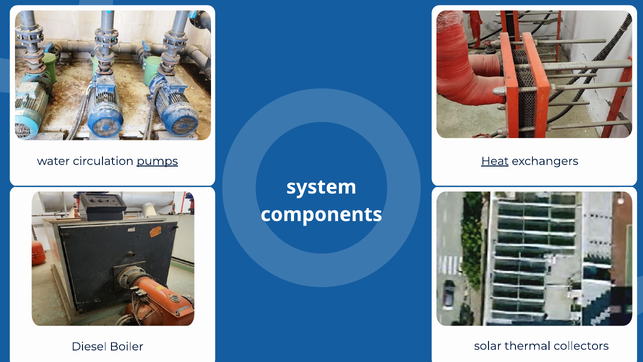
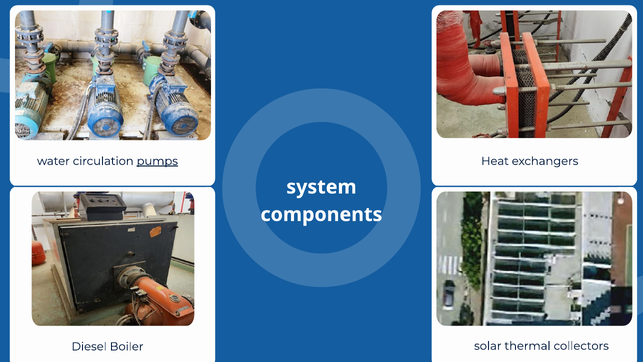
Heat underline: present -> none (495, 161)
